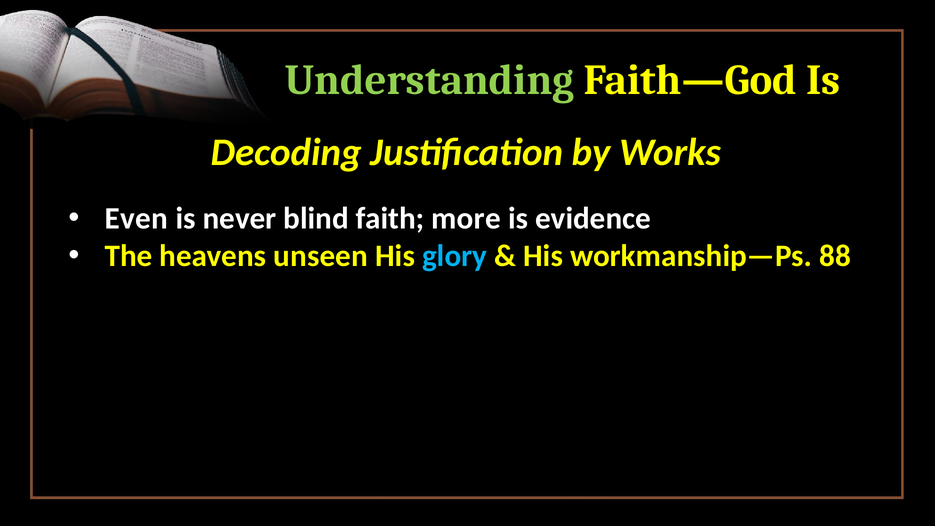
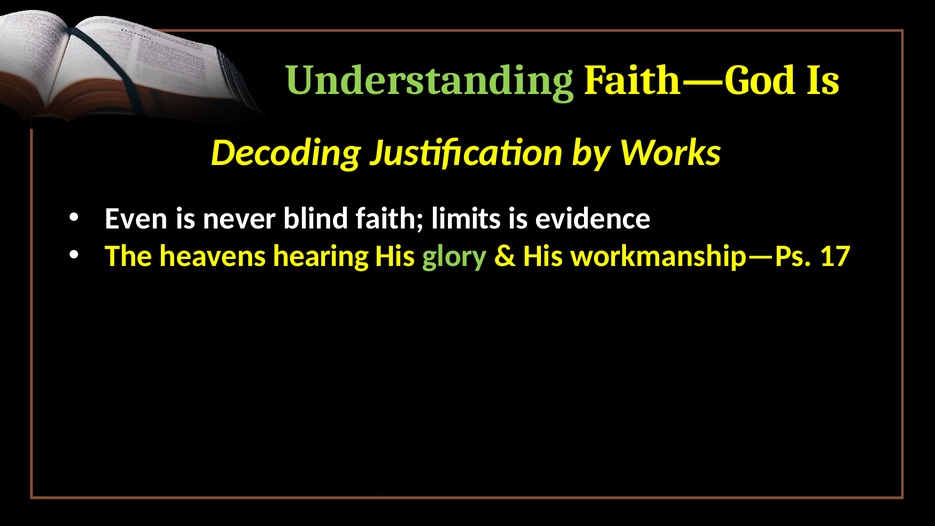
more: more -> limits (466, 219)
unseen: unseen -> hearing (321, 256)
glory colour: light blue -> light green (455, 256)
88: 88 -> 17 (835, 256)
